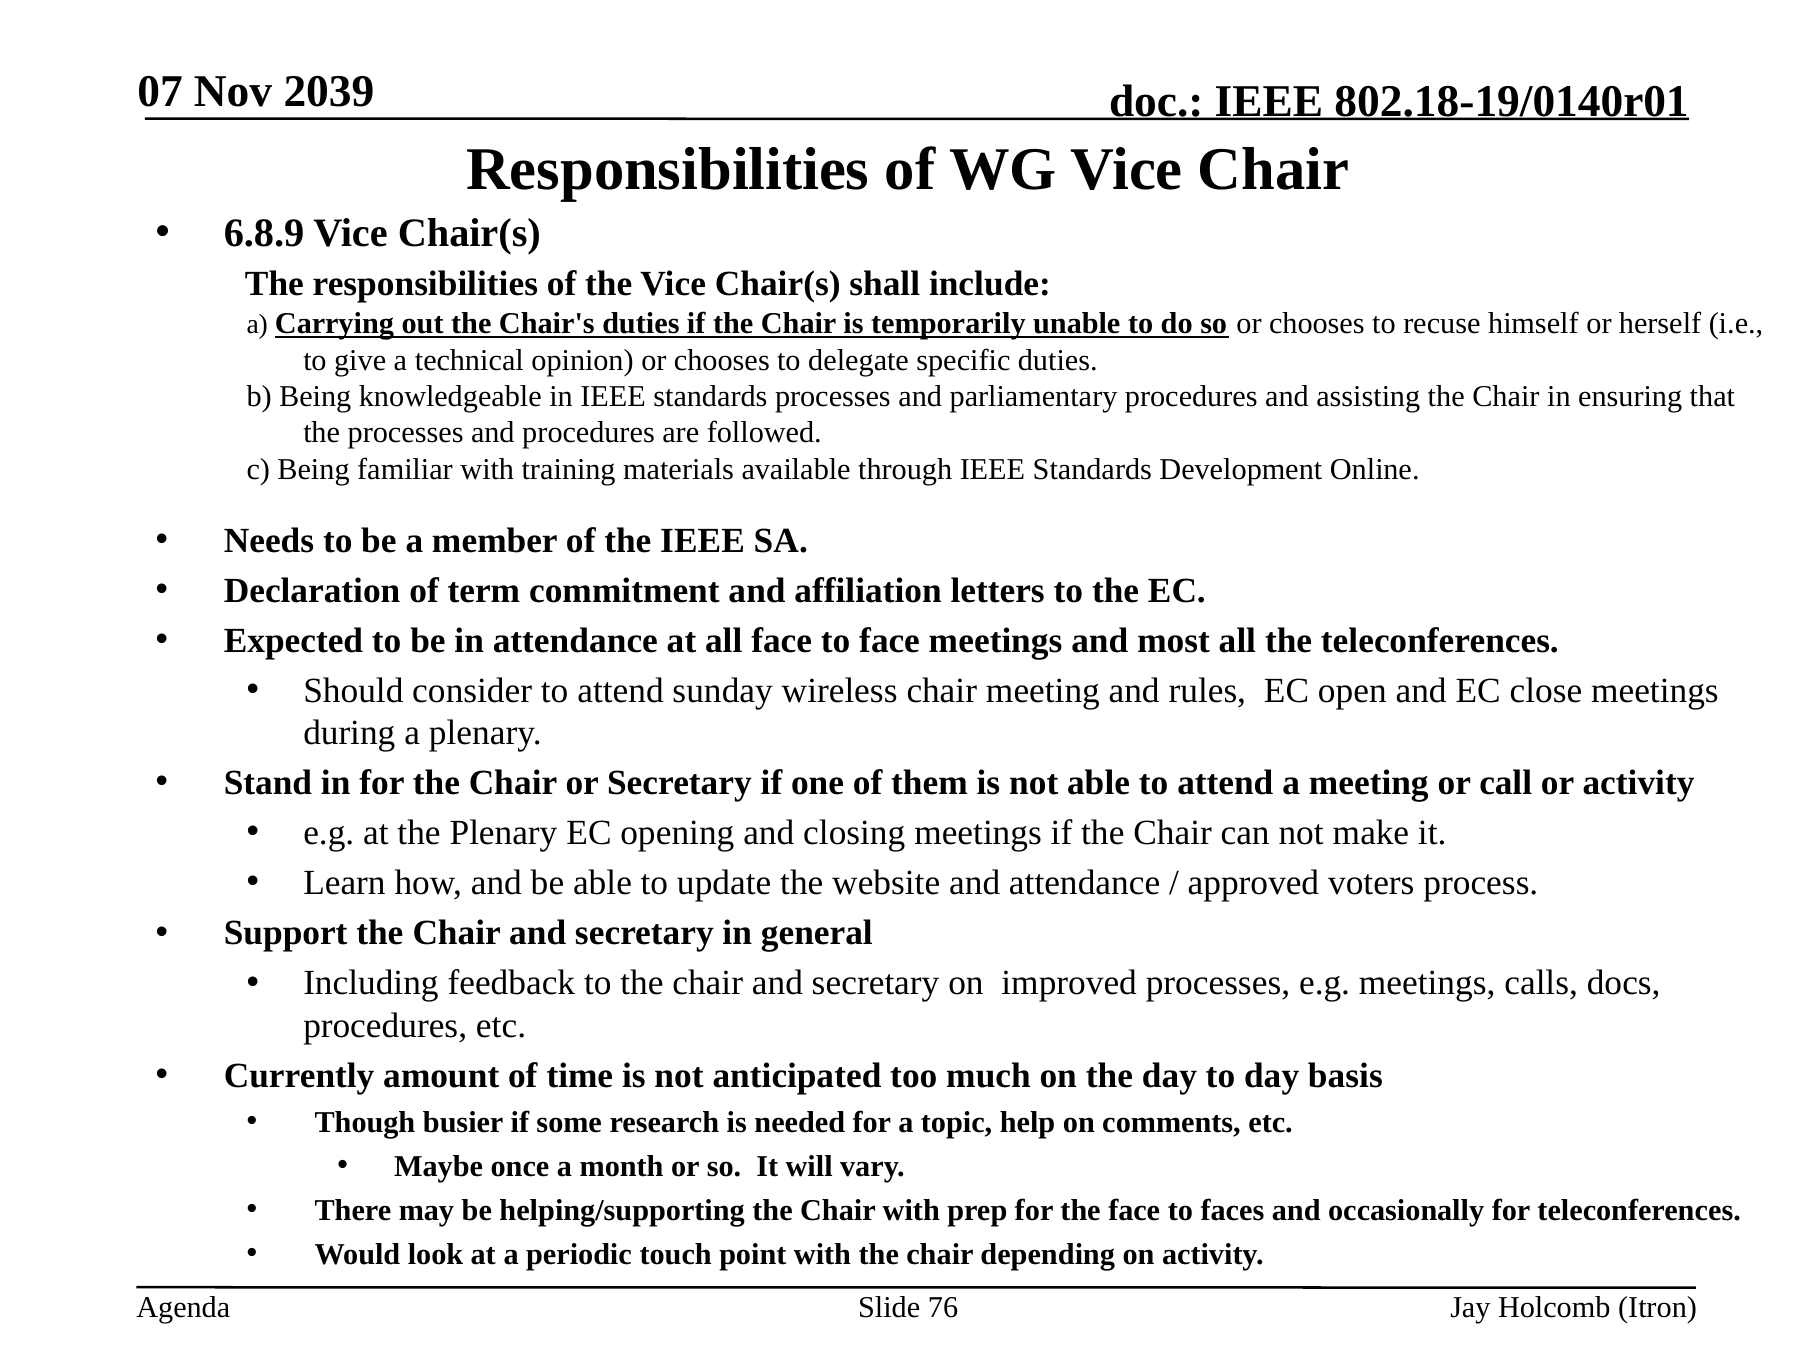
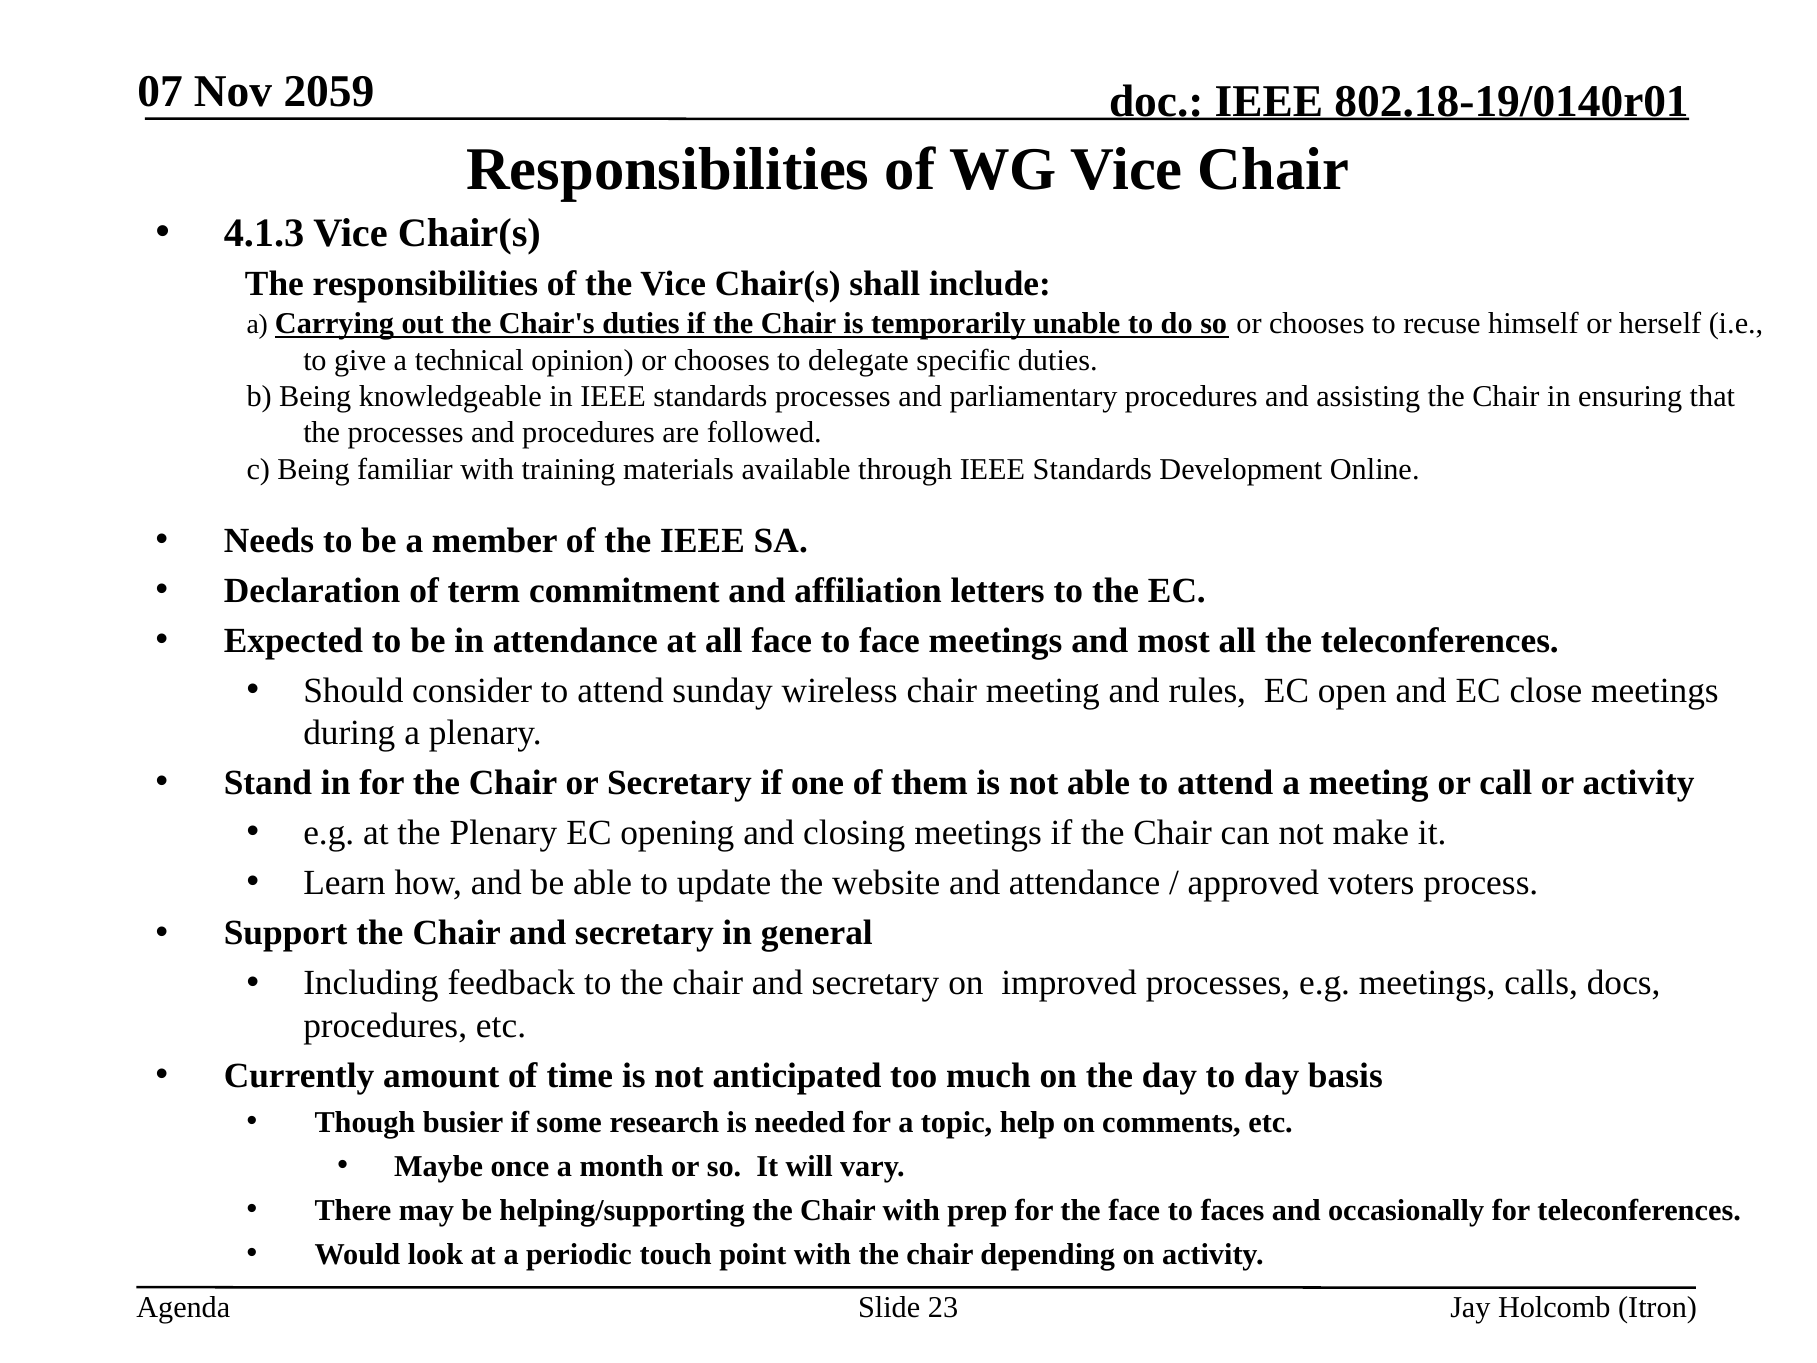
2039: 2039 -> 2059 (329, 91)
6.8.9: 6.8.9 -> 4.1.3 (264, 234)
76: 76 -> 23 (943, 1307)
